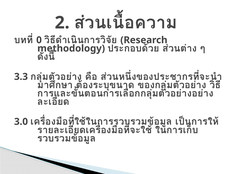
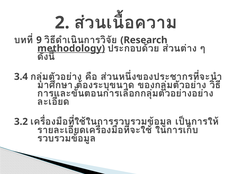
0: 0 -> 9 (39, 40)
methodology underline: none -> present (71, 48)
3.3: 3.3 -> 3.4 (21, 77)
3.0: 3.0 -> 3.2 (21, 122)
